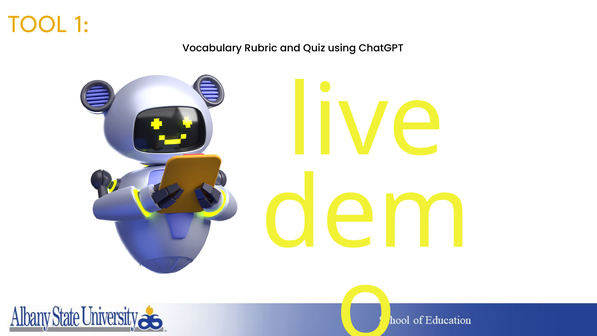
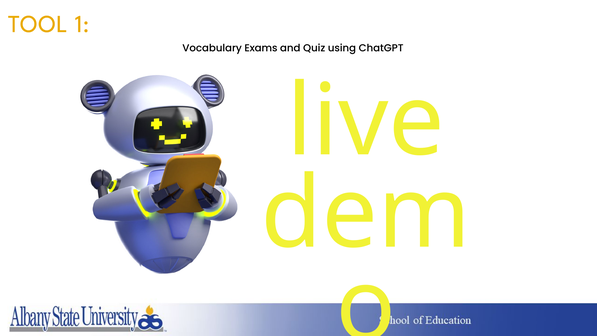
Rubric: Rubric -> Exams (261, 48)
